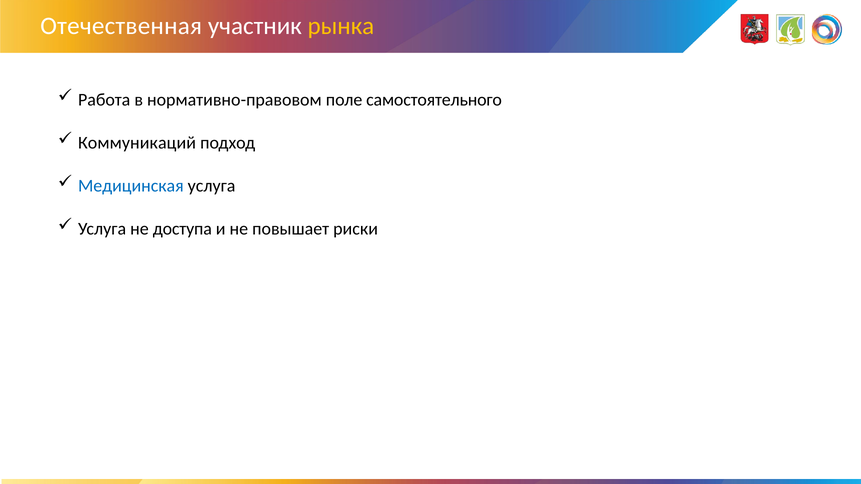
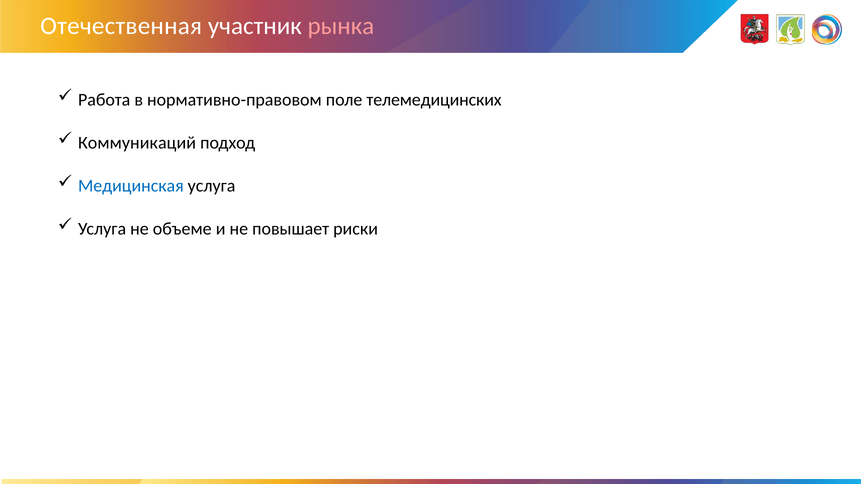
рынка colour: yellow -> pink (341, 26)
самостоятельного: самостоятельного -> телемедицинских (434, 100)
доступа: доступа -> объеме (182, 229)
